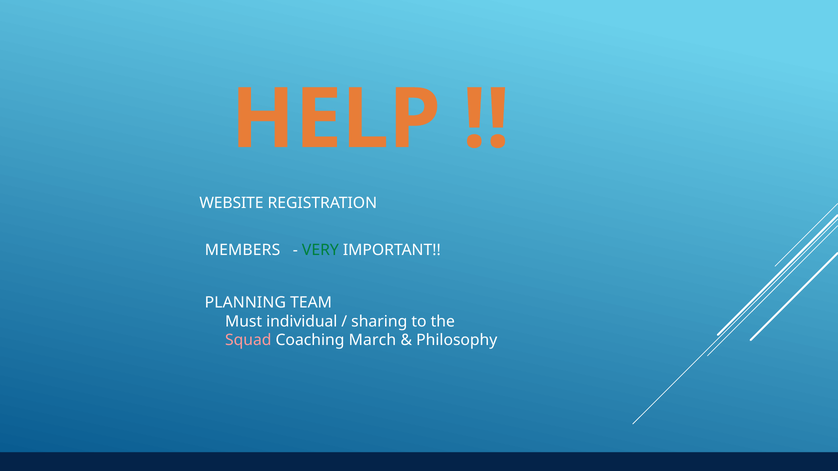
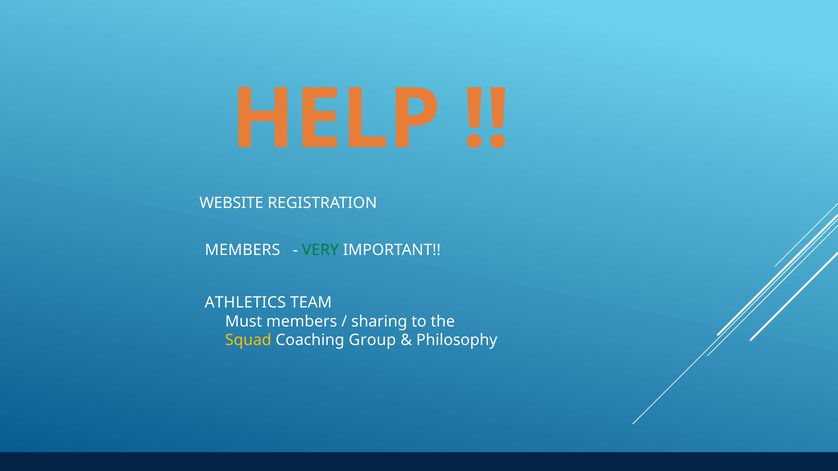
PLANNING: PLANNING -> ATHLETICS (245, 303)
Must individual: individual -> members (302, 322)
Squad colour: pink -> yellow (248, 341)
March: March -> Group (372, 341)
